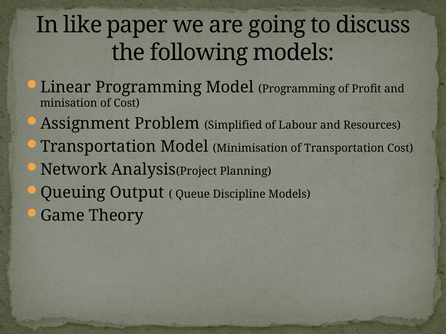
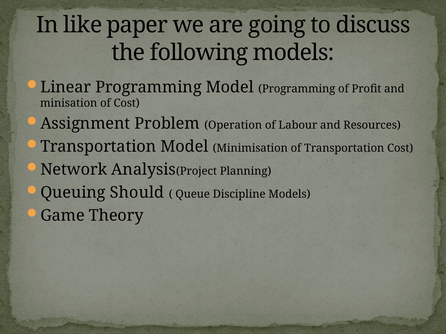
Simplified: Simplified -> Operation (233, 125)
Output: Output -> Should (137, 193)
